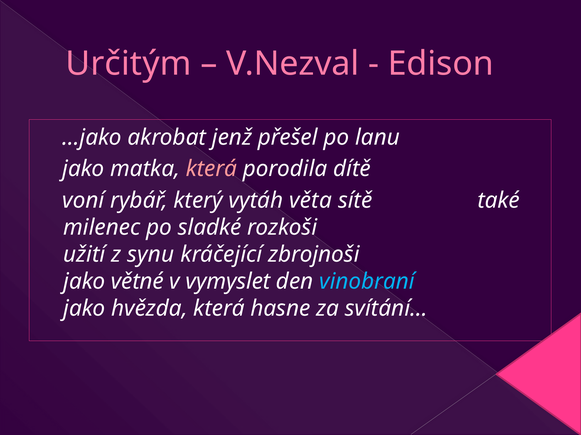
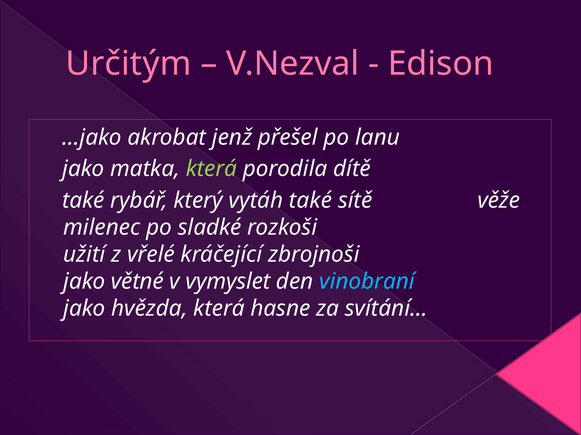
která colour: pink -> light green (211, 169)
voní: voní -> také (83, 201)
vytáh věta: věta -> také (311, 201)
také: také -> věže (499, 201)
synu: synu -> vřelé (151, 255)
